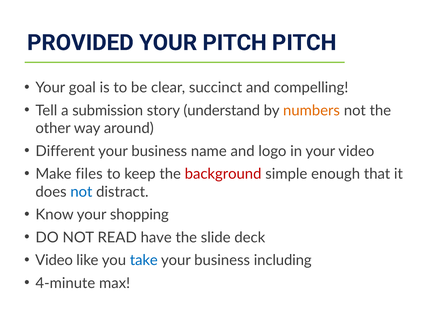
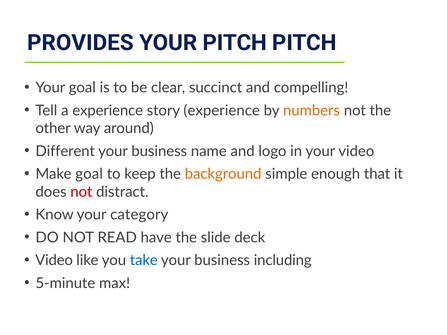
PROVIDED: PROVIDED -> PROVIDES (80, 43)
a submission: submission -> experience (108, 111)
story understand: understand -> experience (222, 111)
Make files: files -> goal (89, 174)
background colour: red -> orange (223, 174)
not colour: blue -> red (81, 192)
shopping: shopping -> category (139, 215)
4-minute: 4-minute -> 5-minute (65, 283)
